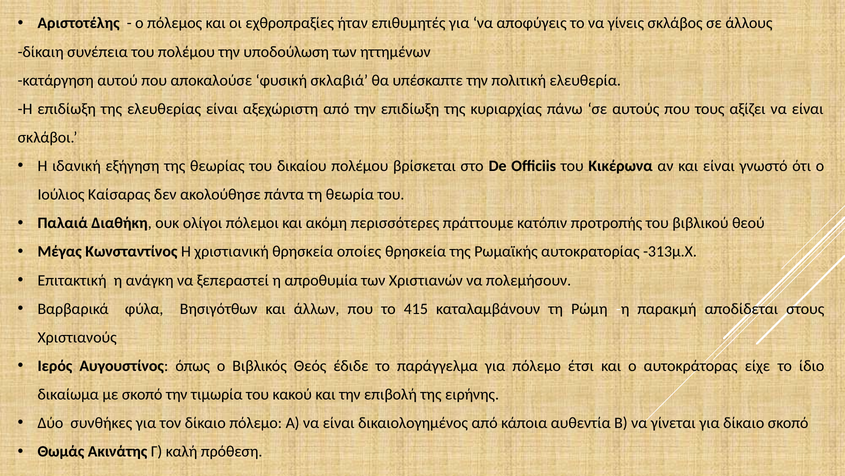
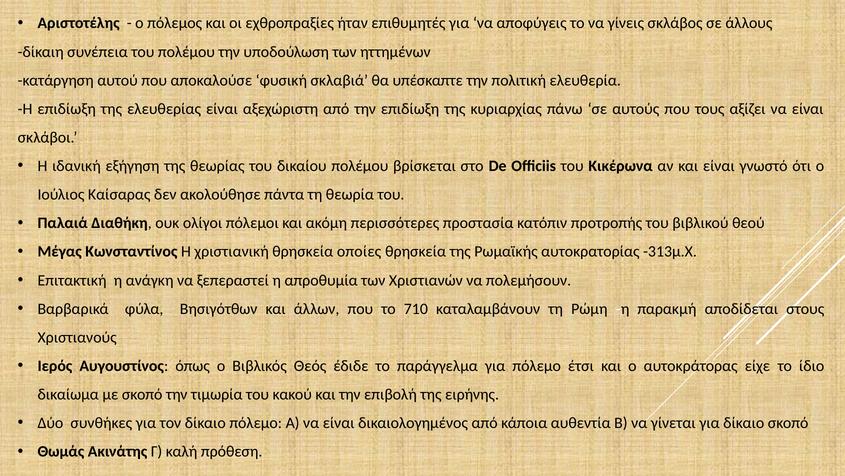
πράττουμε: πράττουμε -> προστασία (478, 223)
415: 415 -> 710 (416, 308)
